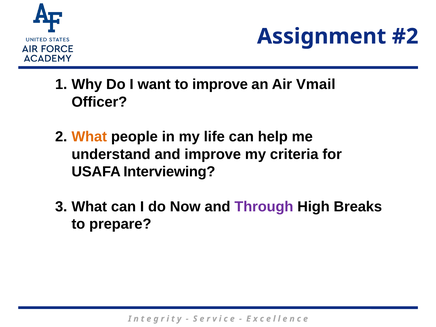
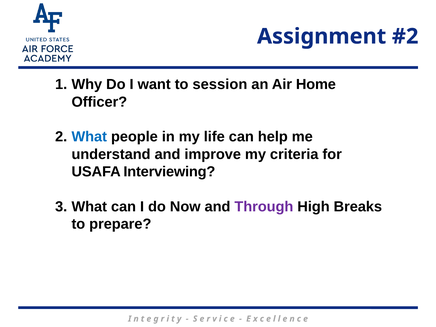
to improve: improve -> session (220, 85)
Vmail: Vmail -> Home (316, 85)
What colour: orange -> blue (89, 137)
